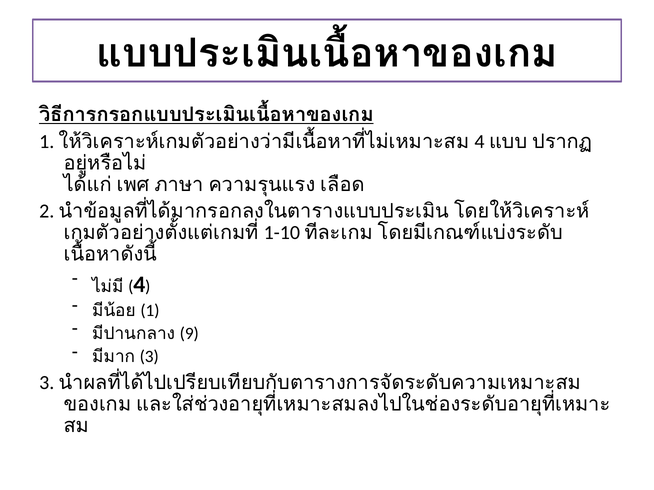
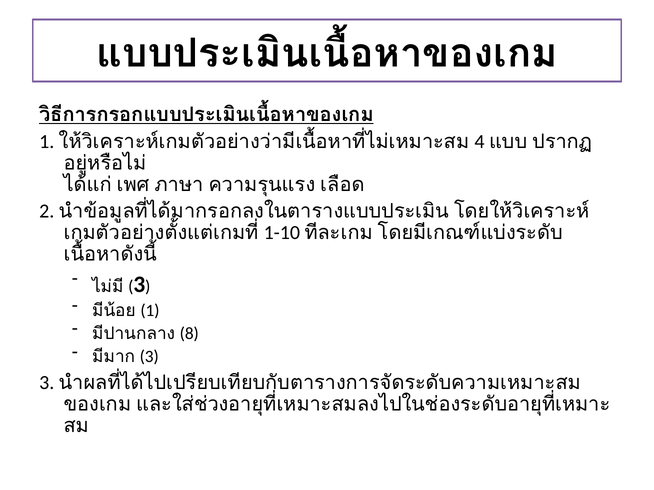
4: 4 -> 3 (139, 285)
9: 9 -> 8 (189, 334)
